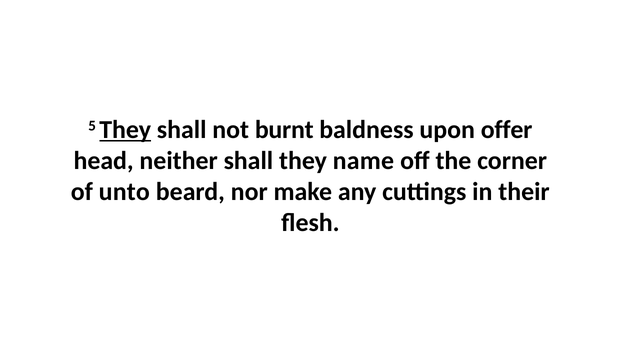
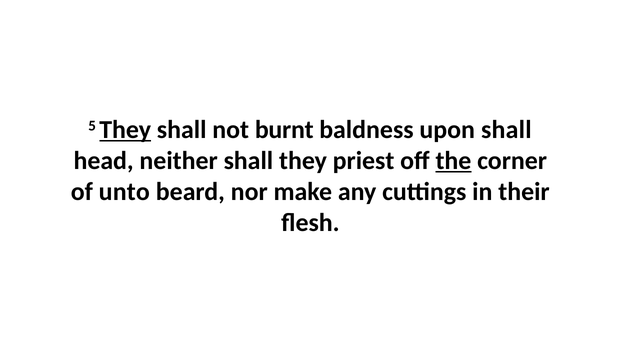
upon offer: offer -> shall (506, 130)
name: name -> priest (364, 161)
the underline: none -> present (453, 161)
